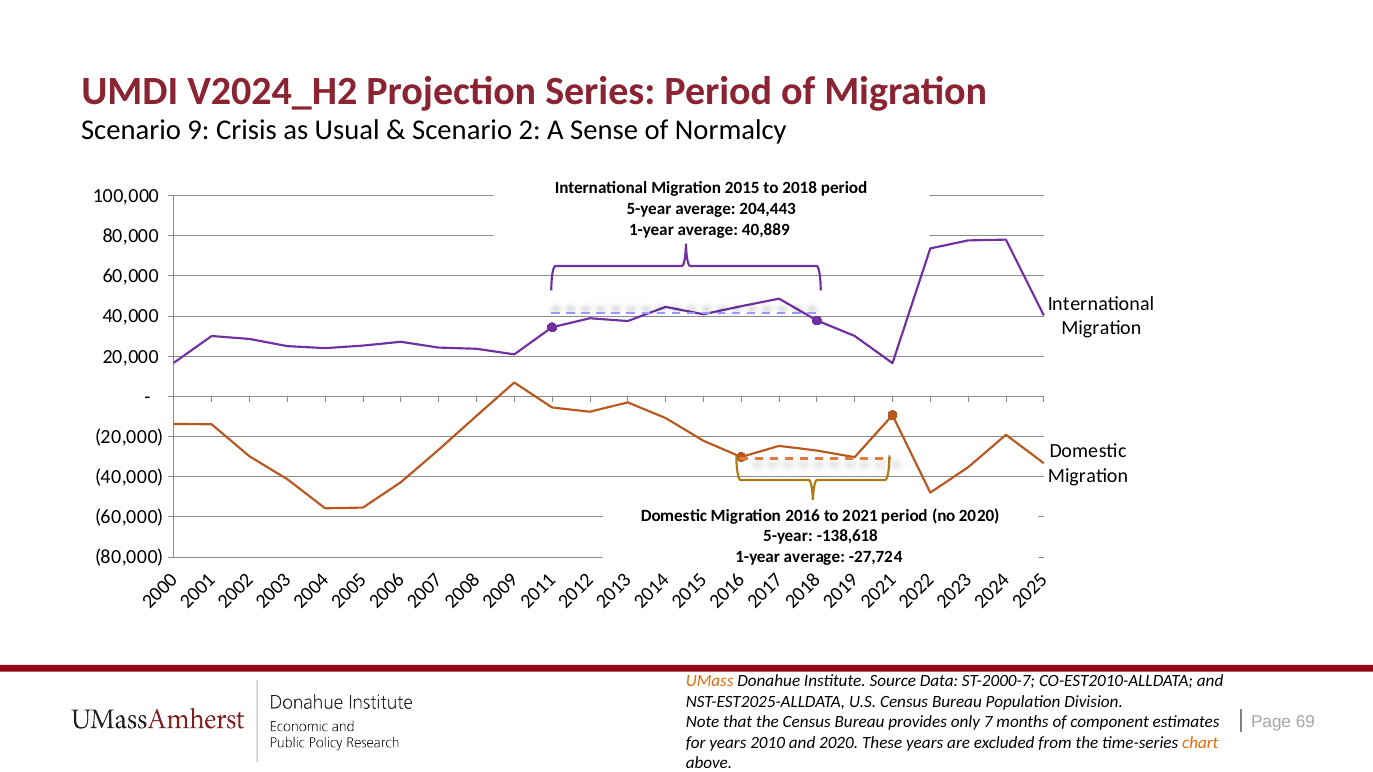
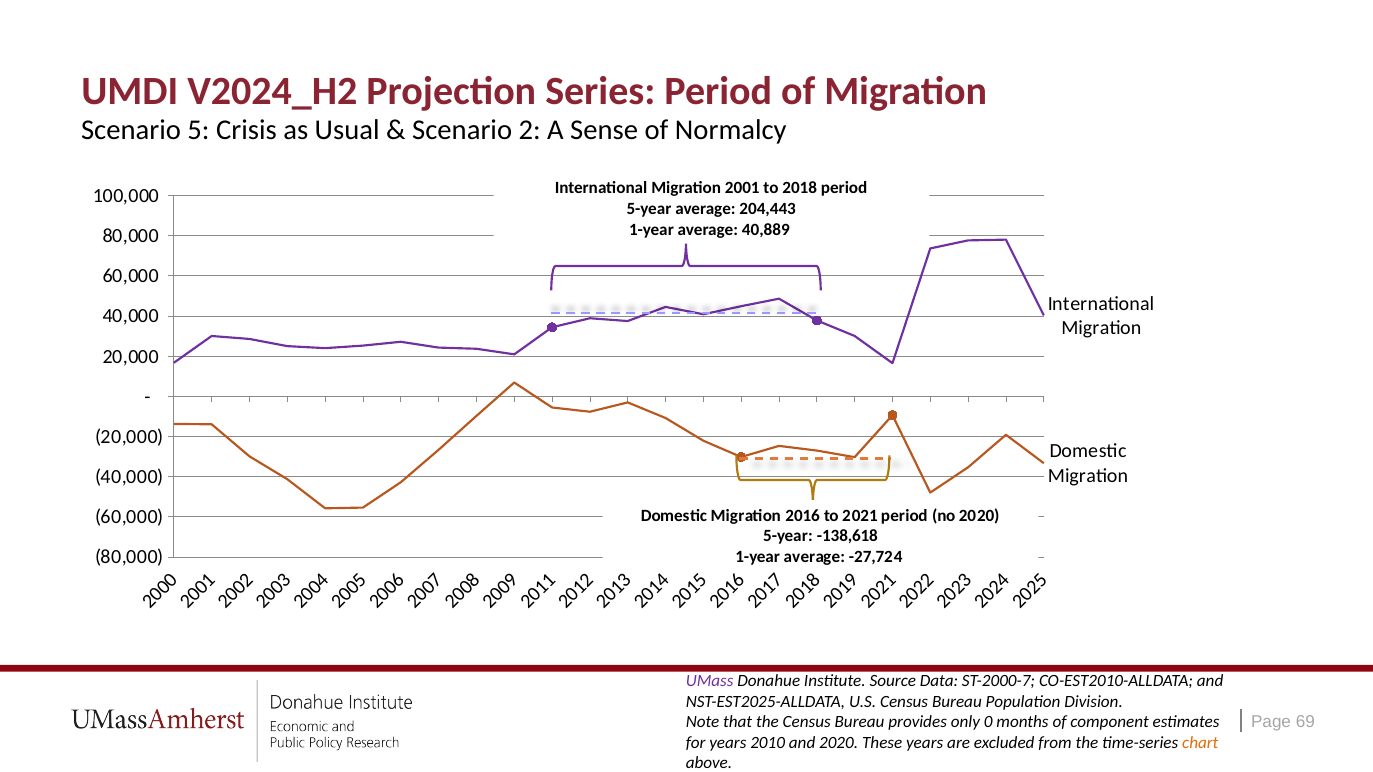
Scenario 9: 9 -> 5 (199, 130)
2015: 2015 -> 2001 (742, 188)
UMass colour: orange -> purple (710, 681)
only 7: 7 -> 0 (988, 722)
